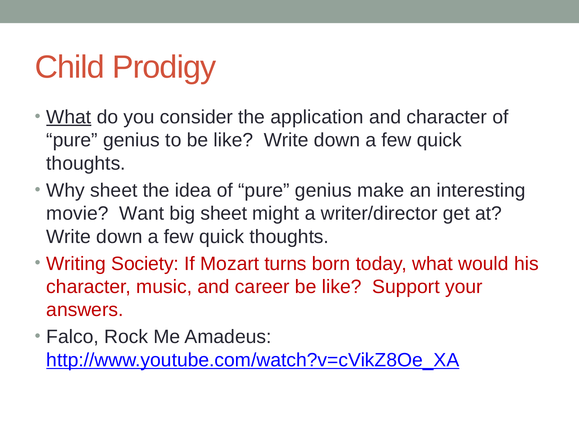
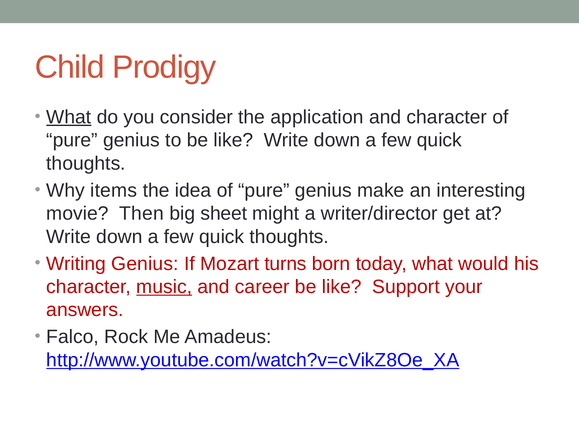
Why sheet: sheet -> items (114, 190)
Want: Want -> Then (142, 214)
Writing Society: Society -> Genius (145, 264)
music underline: none -> present (164, 287)
